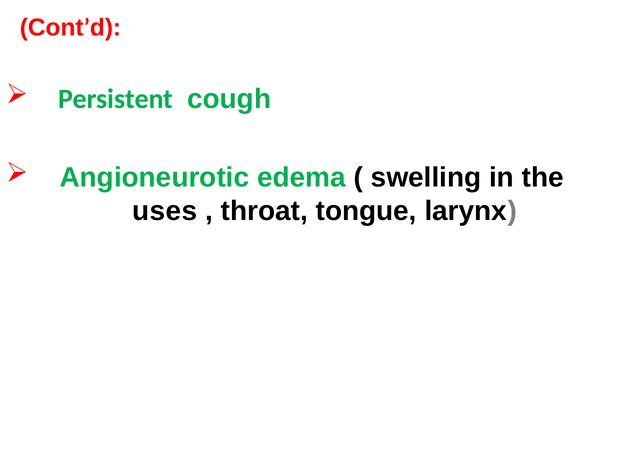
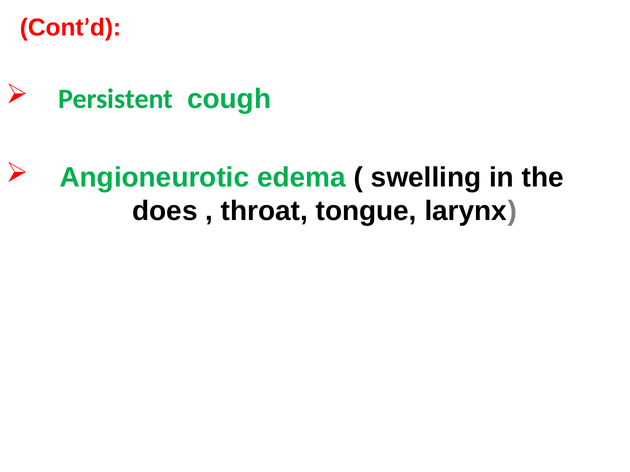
uses: uses -> does (165, 211)
